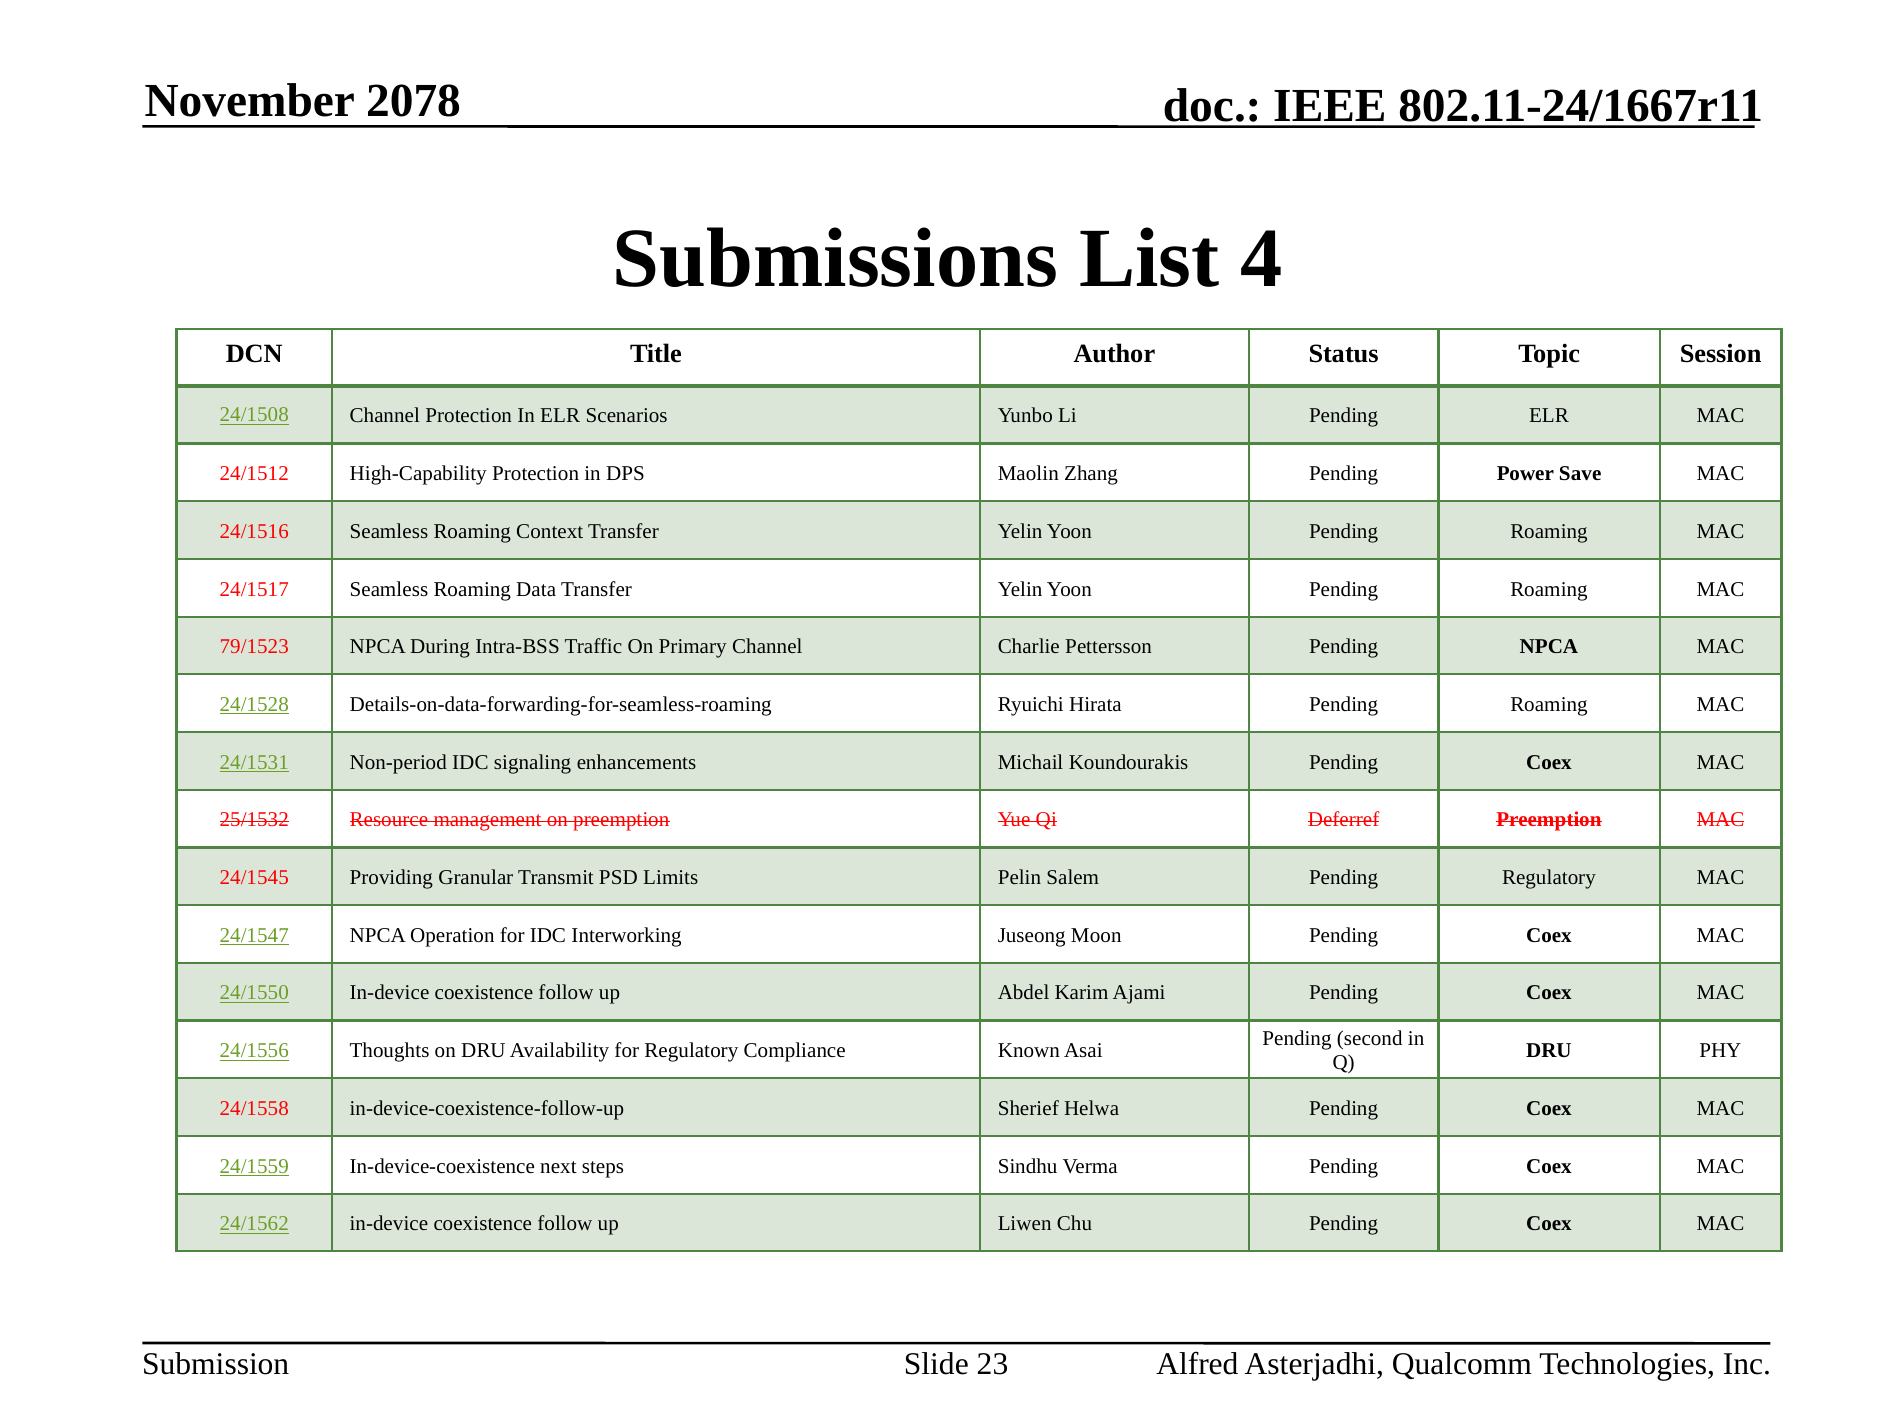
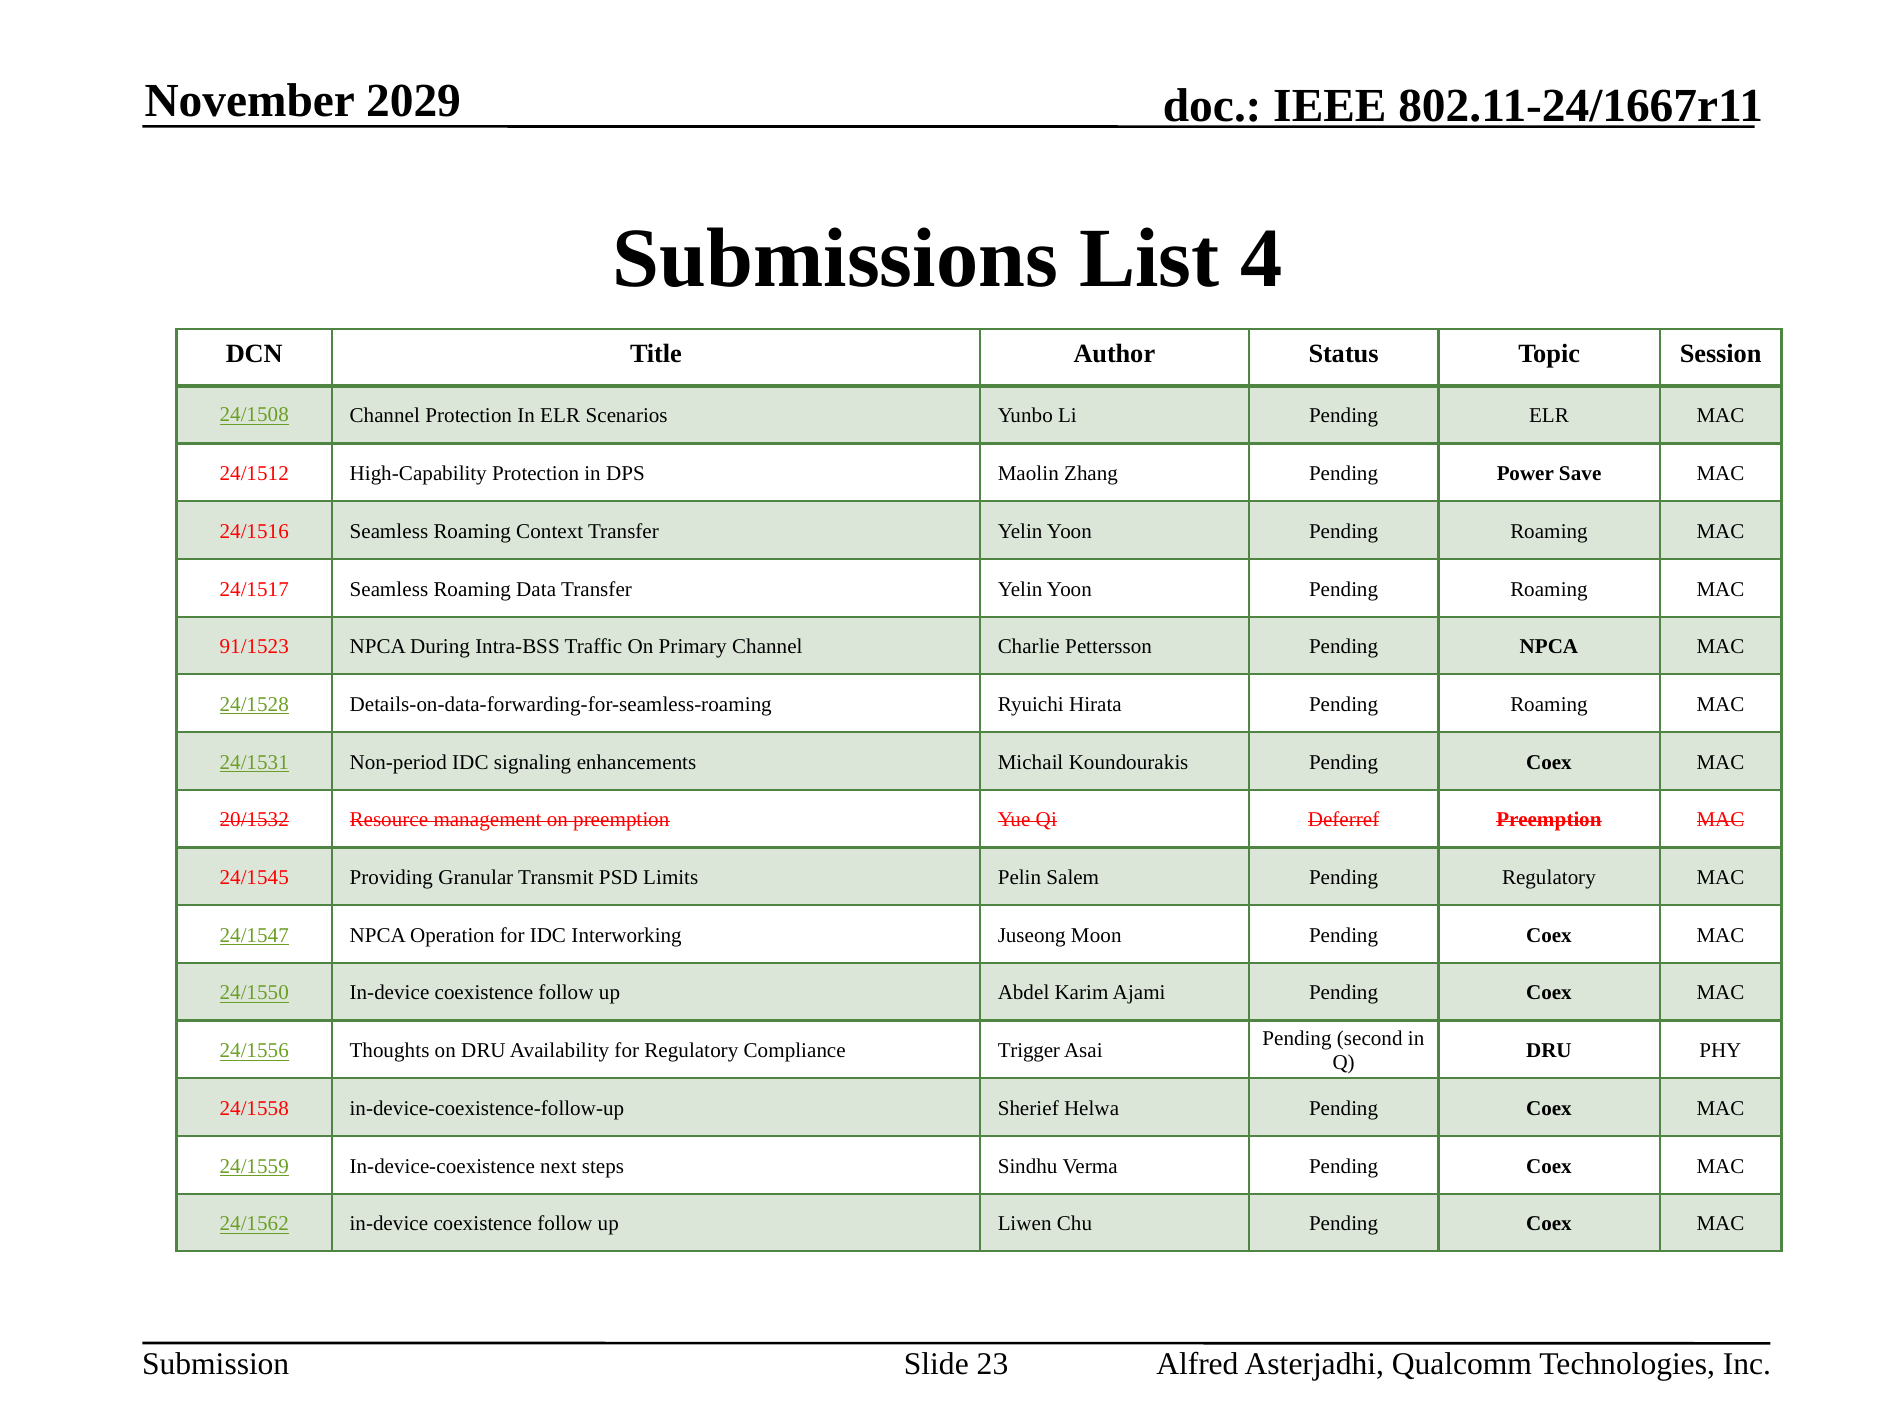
2078: 2078 -> 2029 (414, 101)
79/1523: 79/1523 -> 91/1523 (254, 647)
25/1532: 25/1532 -> 20/1532 (254, 820)
Known: Known -> Trigger (1029, 1051)
